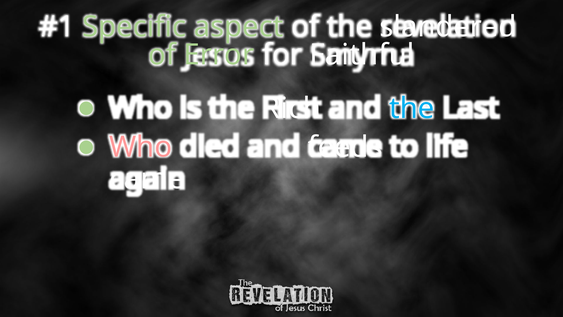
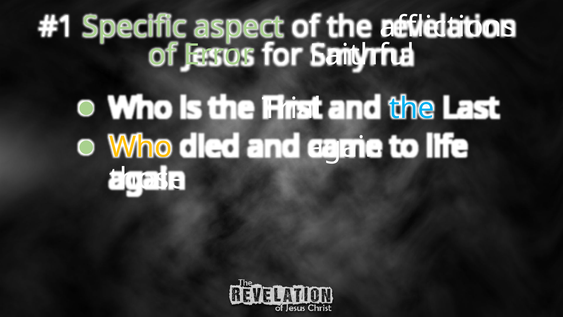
slandered: slandered -> afflictions (448, 27)
Rich: Rich -> Trial (292, 108)
Who colour: pink -> yellow (141, 147)
feeds: feeds -> again (345, 147)
came: came -> those (147, 179)
